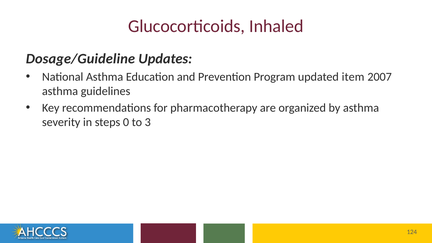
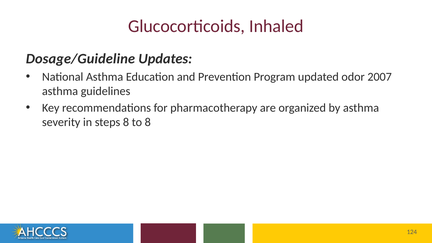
item: item -> odor (353, 77)
steps 0: 0 -> 8 (126, 122)
to 3: 3 -> 8 (148, 122)
